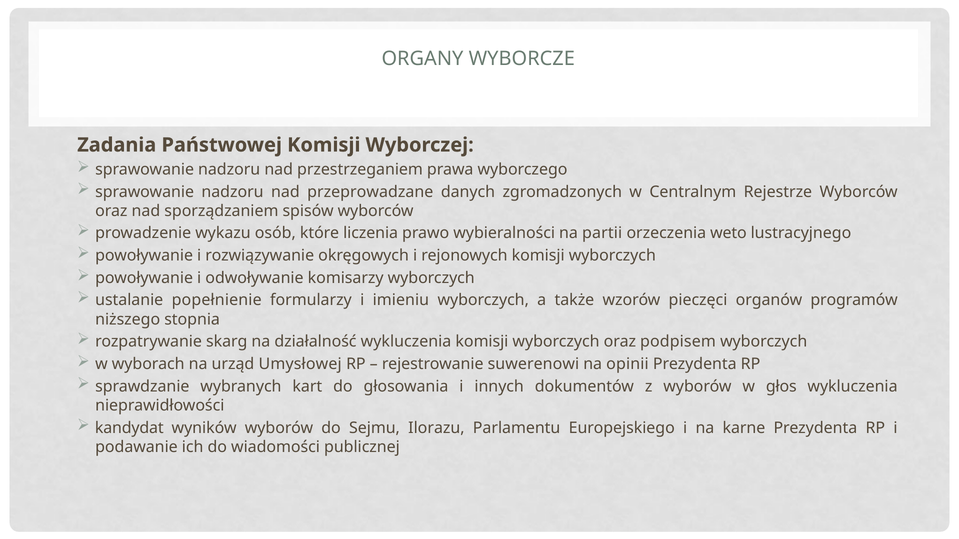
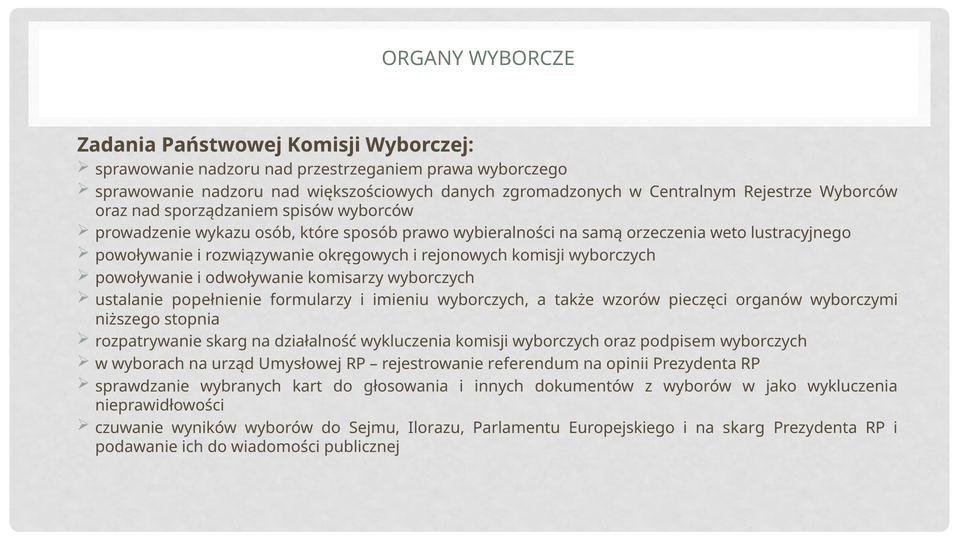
przeprowadzane: przeprowadzane -> większościowych (370, 192)
liczenia: liczenia -> sposób (371, 233)
partii: partii -> samą (602, 233)
programów: programów -> wyborczymi (854, 300)
suwerenowi: suwerenowi -> referendum (533, 364)
głos: głos -> jako (781, 387)
kandydat: kandydat -> czuwanie (129, 428)
na karne: karne -> skarg (744, 428)
